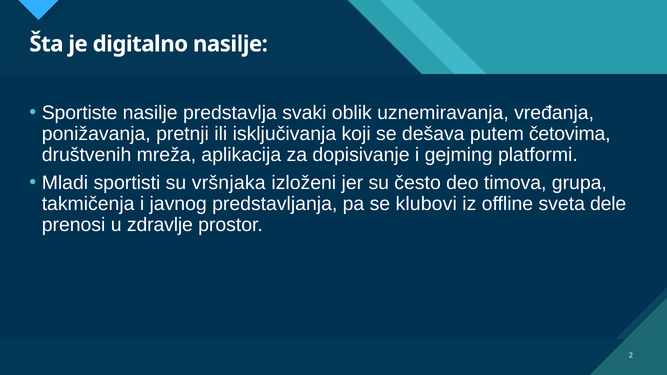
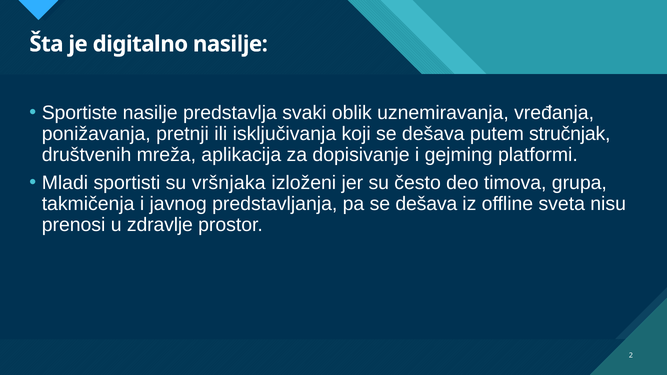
četovima: četovima -> stručnjak (570, 134)
pa se klubovi: klubovi -> dešava (426, 204)
dele: dele -> nisu (608, 204)
